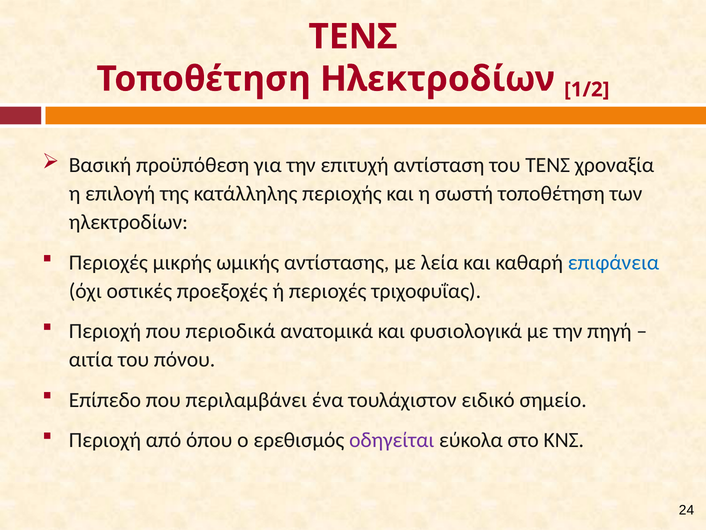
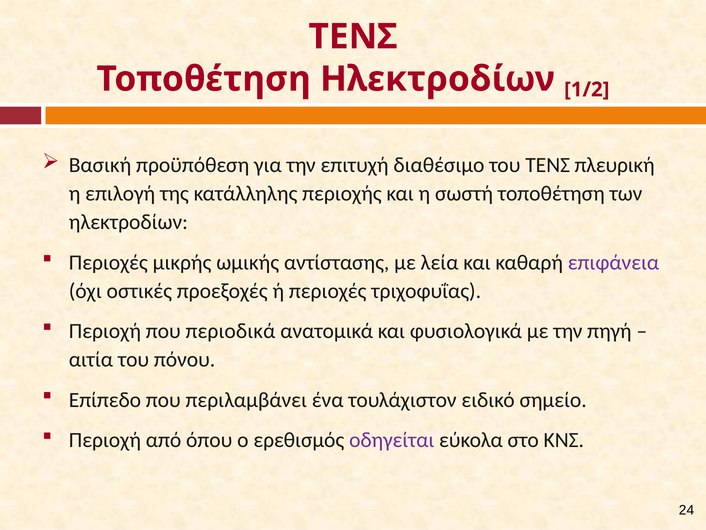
αντίσταση: αντίσταση -> διαθέσιμο (439, 165)
χροναξία: χροναξία -> πλευρική (615, 165)
επιφάνεια colour: blue -> purple (613, 262)
